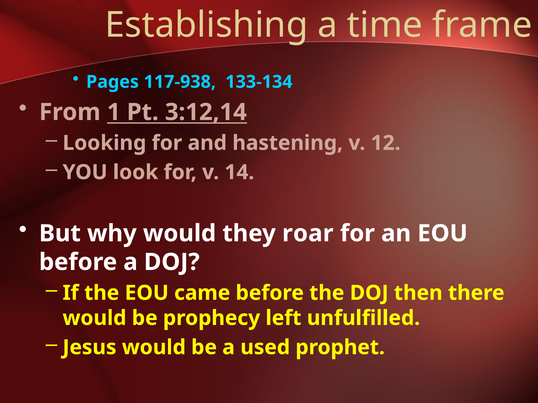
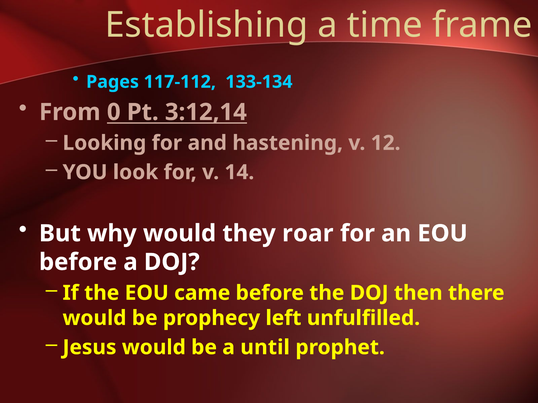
117-938: 117-938 -> 117-112 (180, 82)
1: 1 -> 0 (114, 112)
used: used -> until (265, 348)
